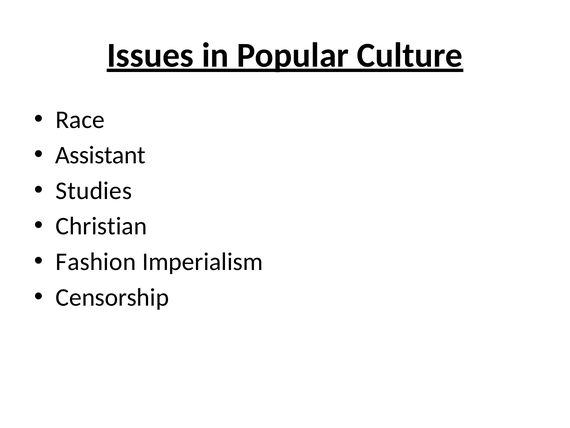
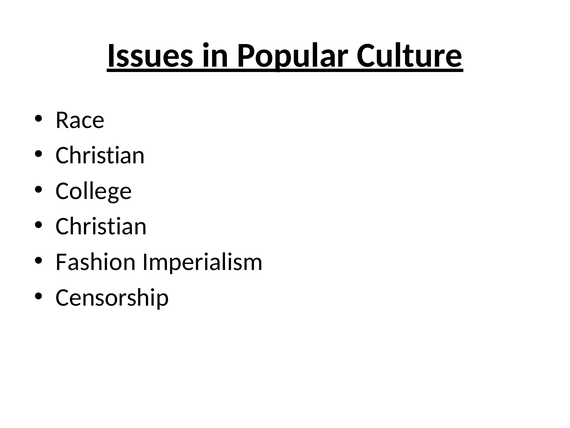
Assistant: Assistant -> Christian (100, 155)
Studies: Studies -> College (94, 191)
